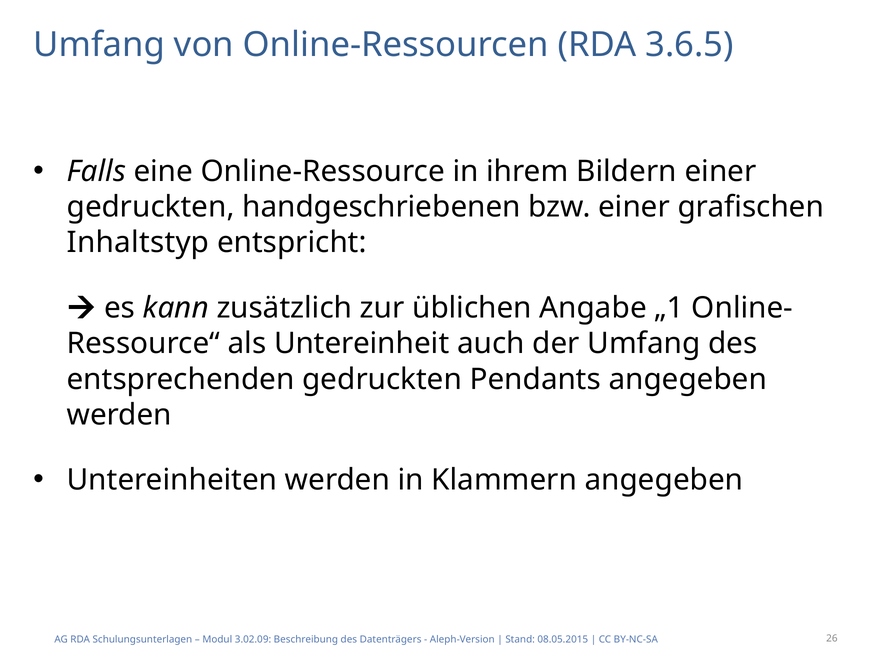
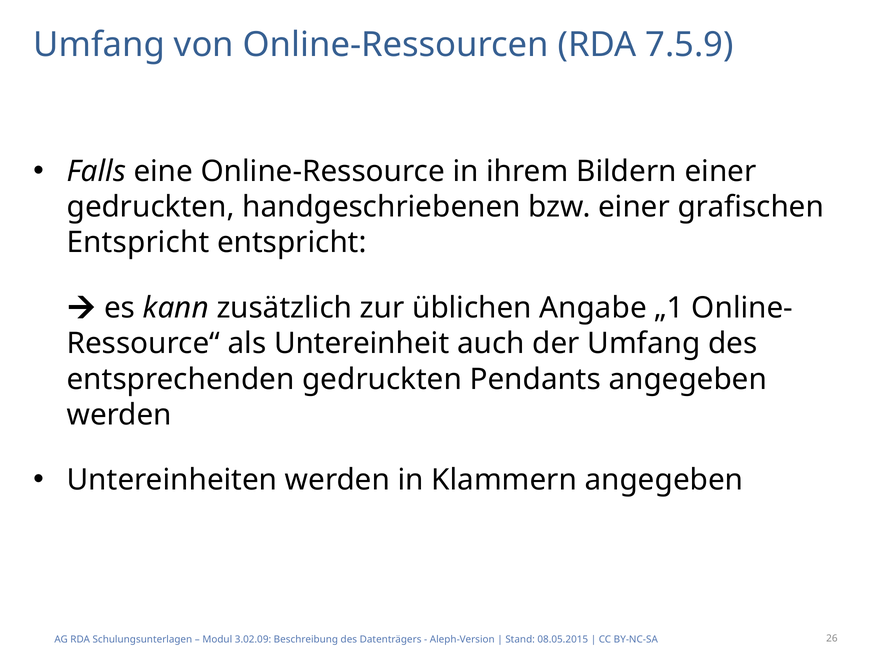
3.6.5: 3.6.5 -> 7.5.9 (690, 45)
Inhaltstyp: Inhaltstyp -> Entspricht (138, 243)
